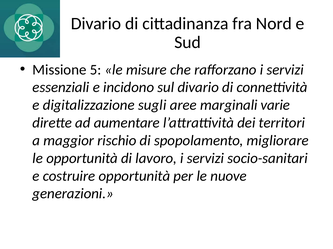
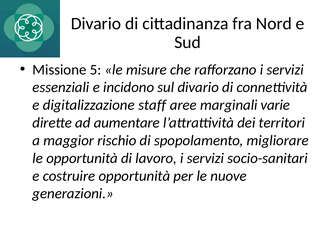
sugli: sugli -> staff (152, 105)
